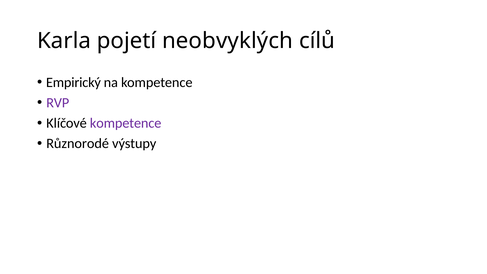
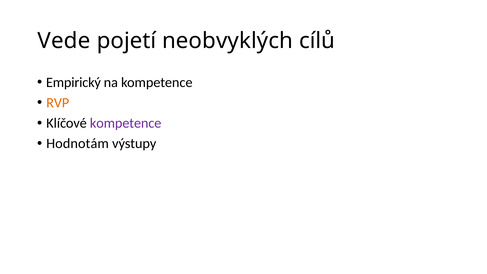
Karla: Karla -> Vede (64, 41)
RVP colour: purple -> orange (58, 103)
Různorodé: Různorodé -> Hodnotám (78, 144)
